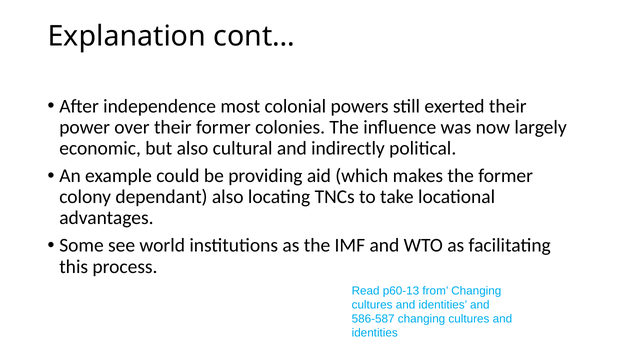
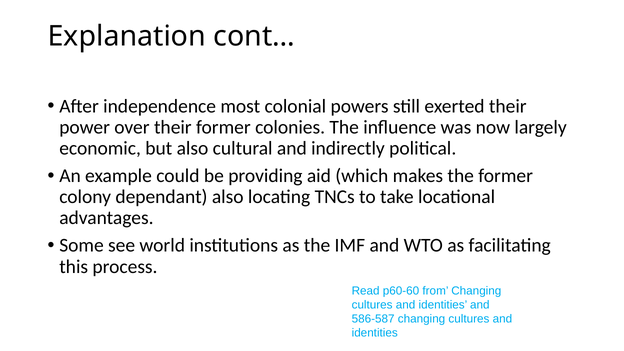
p60-13: p60-13 -> p60-60 (401, 291)
